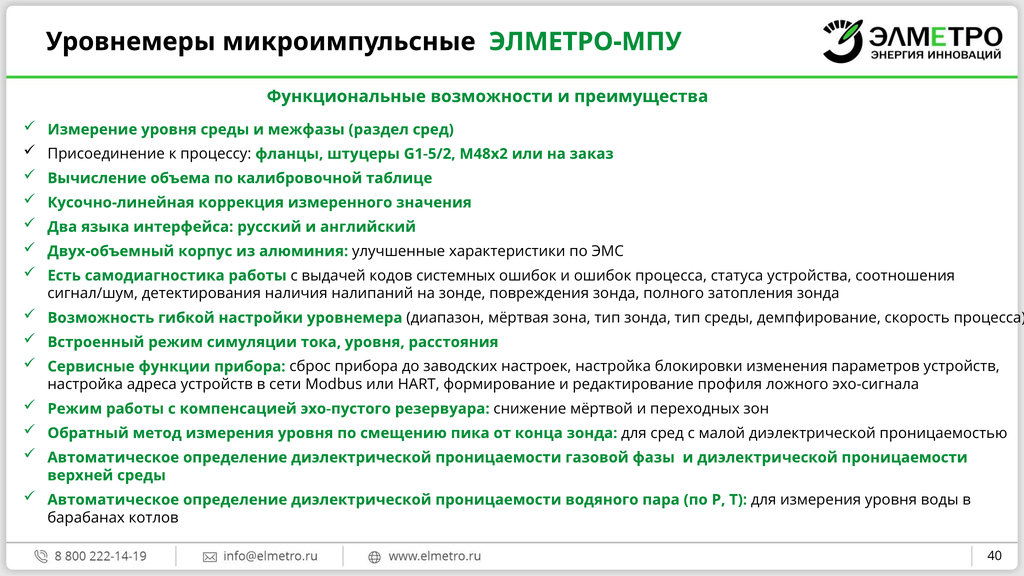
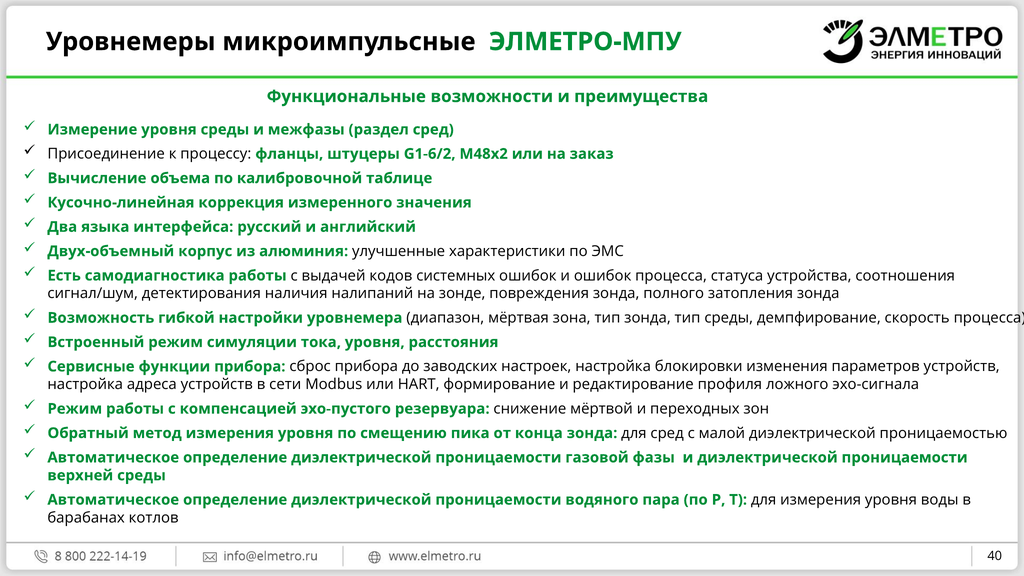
G1-5/2: G1-5/2 -> G1-6/2 (430, 154)
